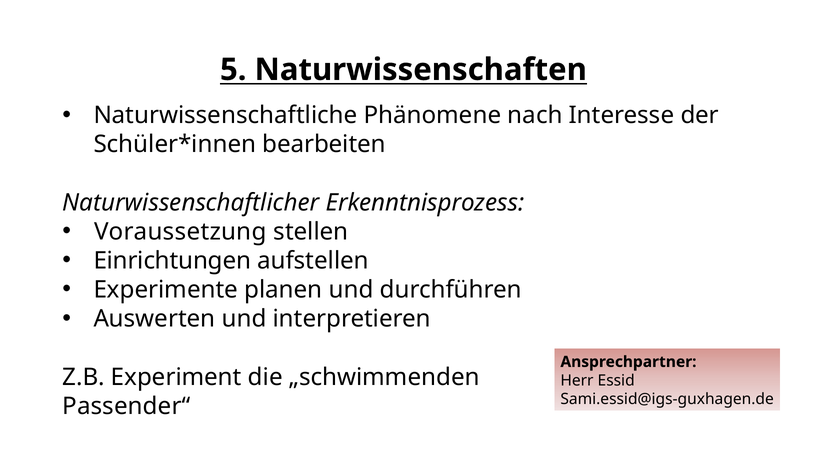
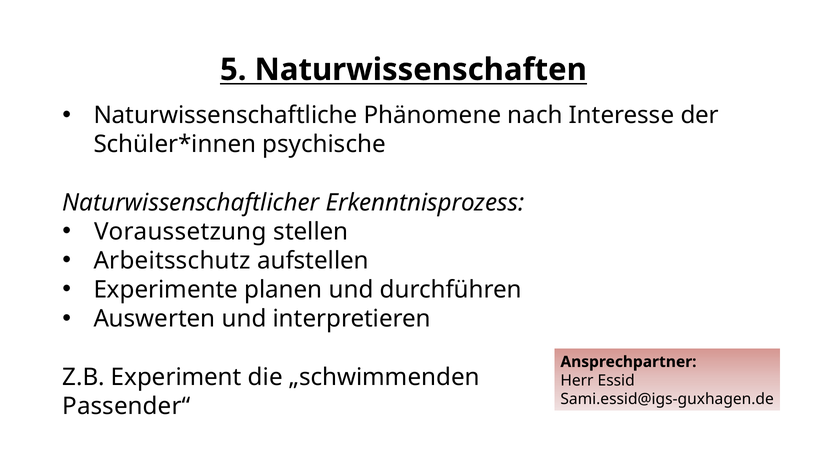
bearbeiten: bearbeiten -> psychische (324, 144)
Einrichtungen: Einrichtungen -> Arbeitsschutz (172, 261)
